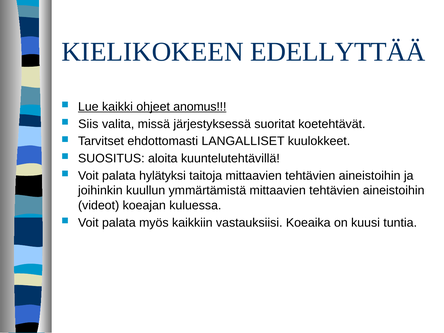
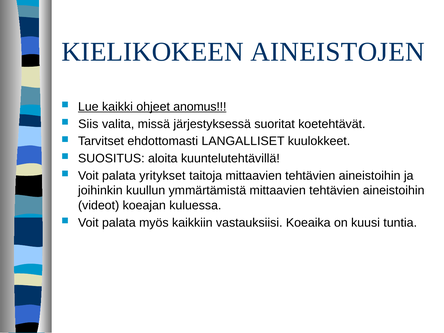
EDELLYTTÄÄ: EDELLYTTÄÄ -> AINEISTOJEN (338, 52)
hylätyksi: hylätyksi -> yritykset (162, 176)
